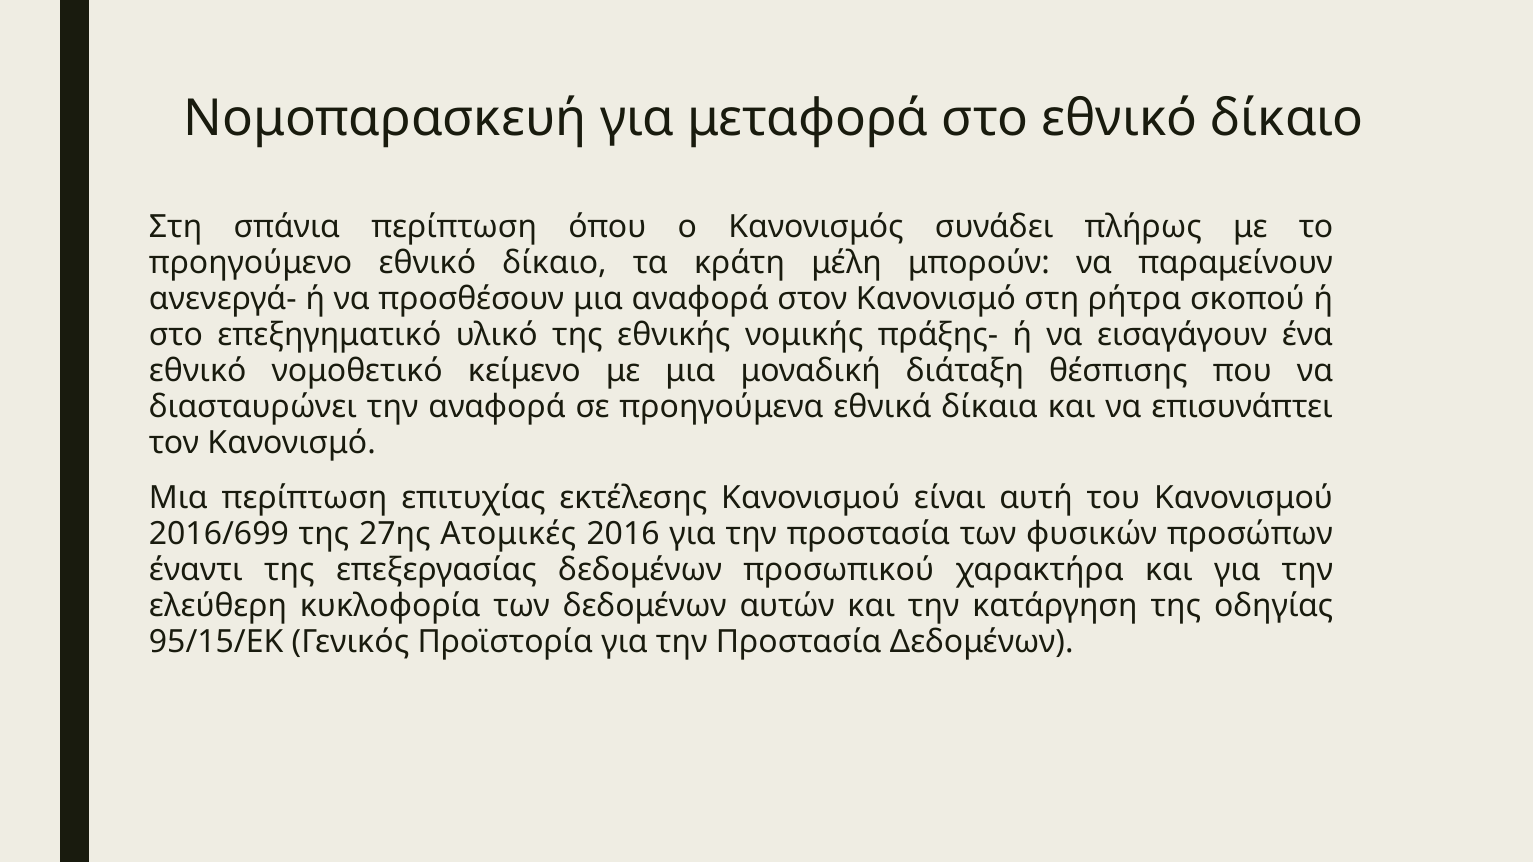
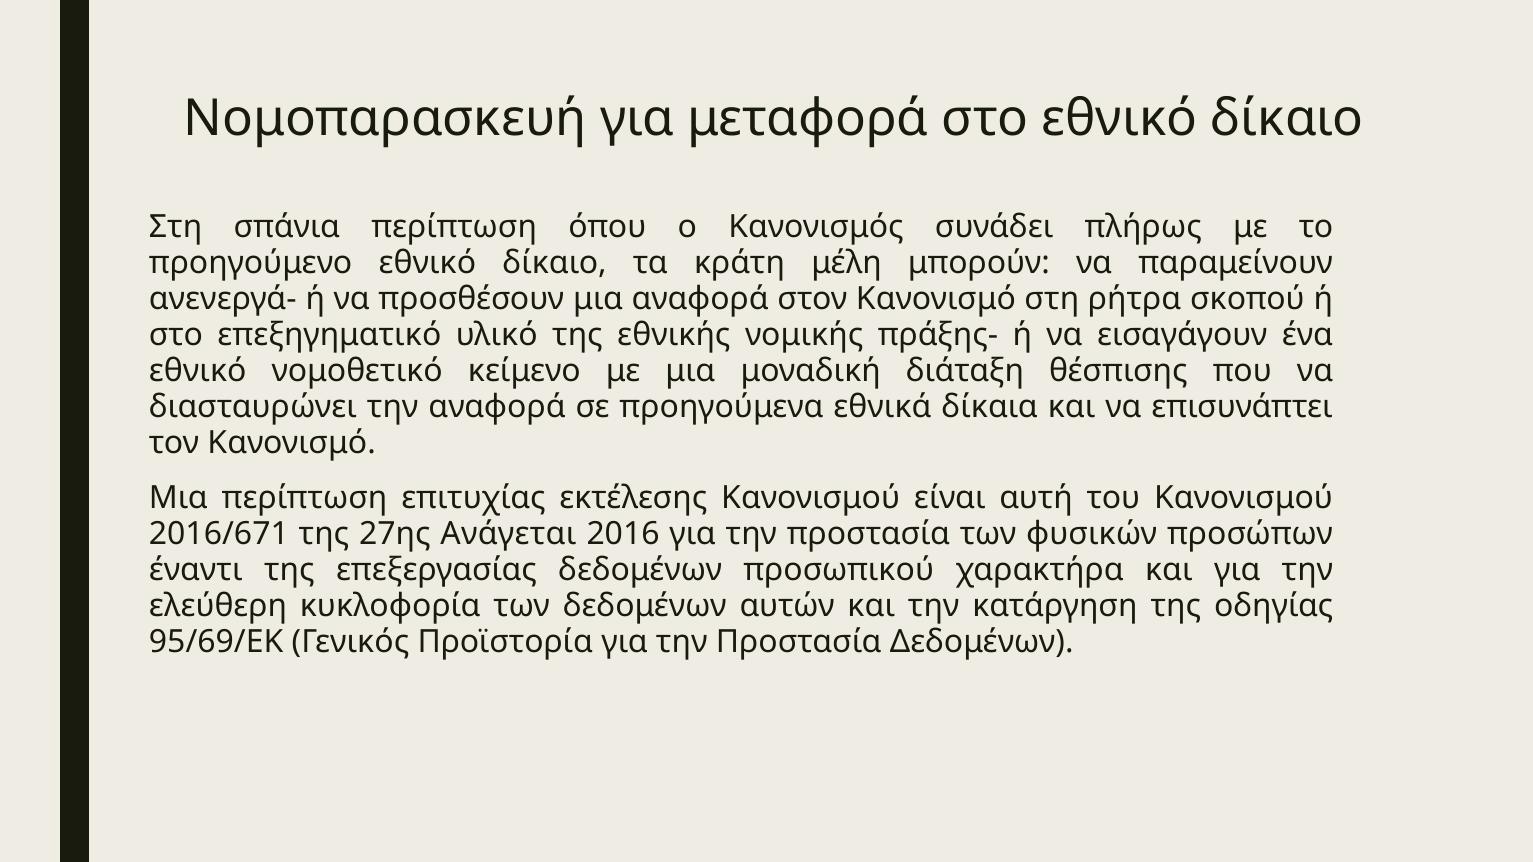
2016/699: 2016/699 -> 2016/671 (219, 535)
Ατομικές: Ατομικές -> Ανάγεται (508, 535)
95/15/ΕΚ: 95/15/ΕΚ -> 95/69/ΕΚ (216, 643)
